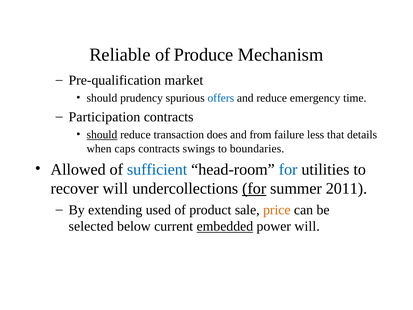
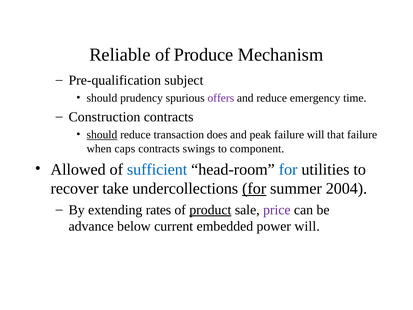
market: market -> subject (184, 80)
offers colour: blue -> purple (221, 98)
Participation: Participation -> Construction (104, 117)
from: from -> peak (260, 135)
failure less: less -> will (316, 135)
that details: details -> failure (362, 135)
boundaries: boundaries -> component (257, 148)
recover will: will -> take (116, 188)
2011: 2011 -> 2004 (346, 188)
used: used -> rates (158, 210)
product underline: none -> present (210, 210)
price colour: orange -> purple (277, 210)
selected: selected -> advance (91, 226)
embedded underline: present -> none (225, 226)
